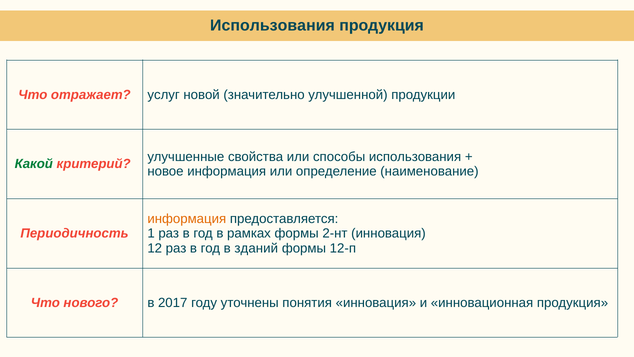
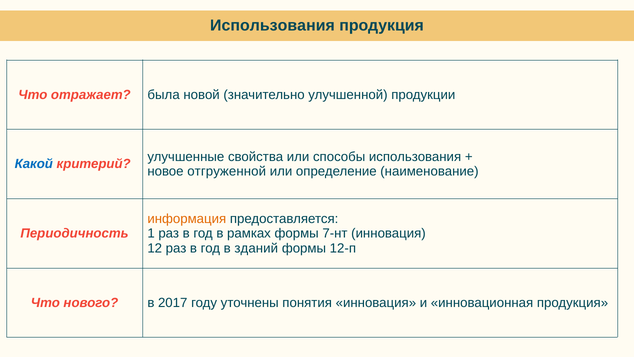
услуг: услуг -> была (164, 95)
Какой colour: green -> blue (34, 164)
новое информация: информация -> отгруженной (227, 171)
2-нт: 2-нт -> 7-нт (335, 233)
